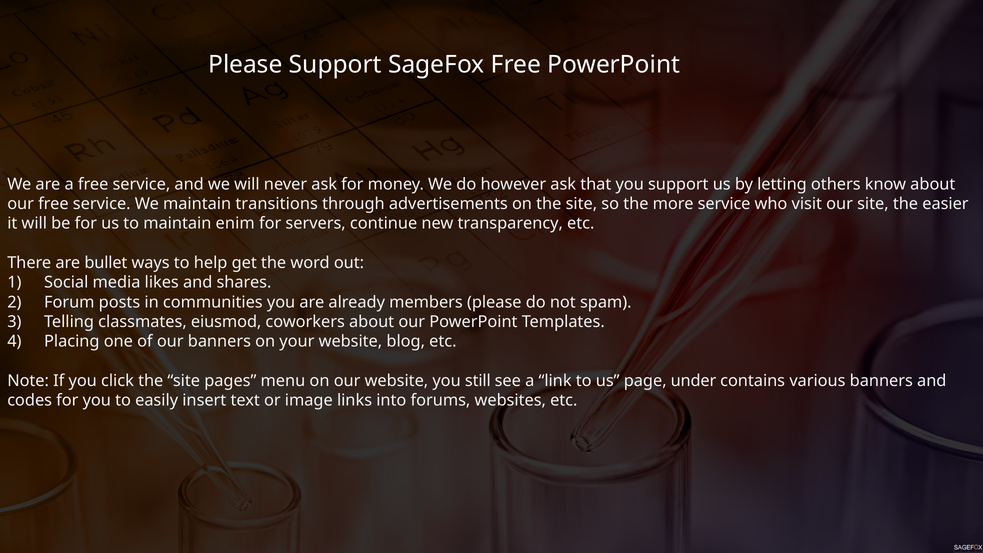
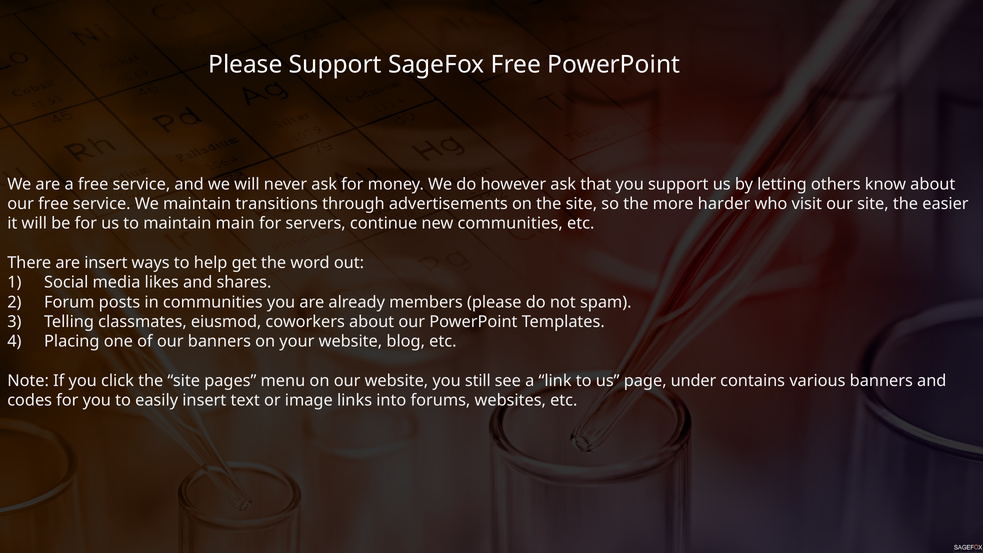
more service: service -> harder (724, 204)
enim: enim -> main (235, 224)
new transparency: transparency -> communities (510, 224)
are bullet: bullet -> insert (106, 263)
